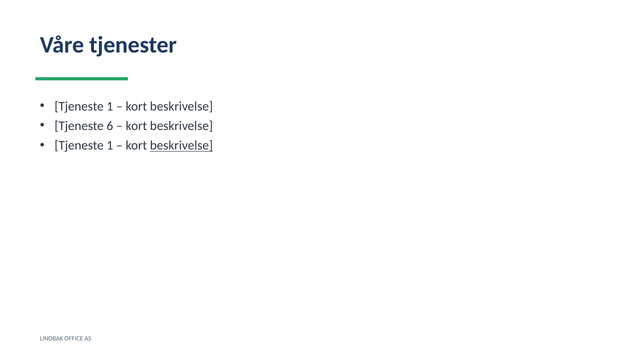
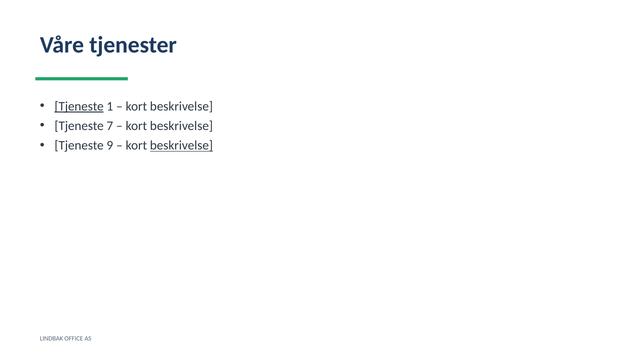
Tjeneste underline: none -> present (79, 106)
6: 6 -> 7 (110, 126)
1: 1 -> 9 (110, 145)
